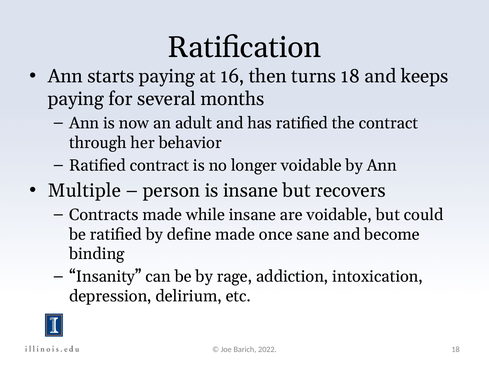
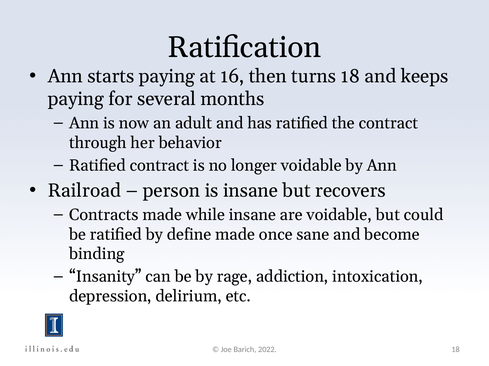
Multiple: Multiple -> Railroad (84, 191)
